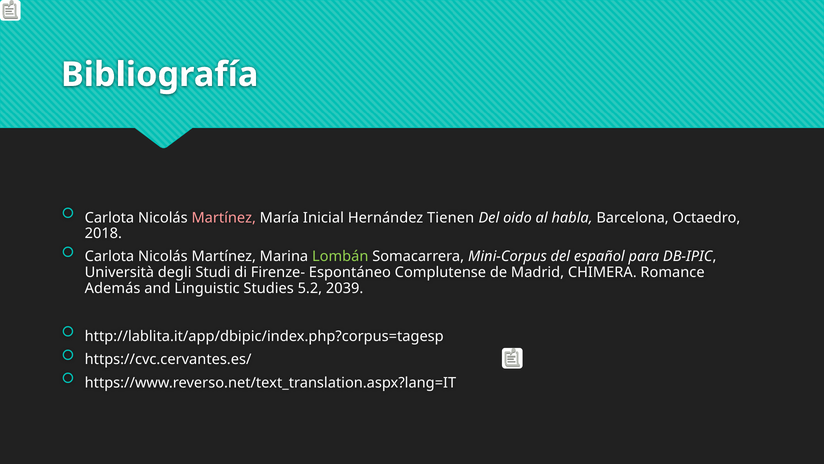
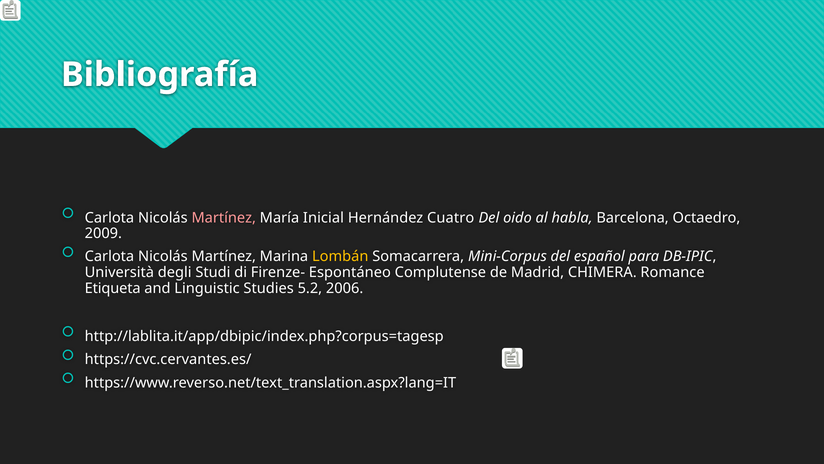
Tienen: Tienen -> Cuatro (451, 217)
2018: 2018 -> 2009 (103, 233)
Lombán colour: light green -> yellow (340, 256)
Además: Además -> Etiqueta (113, 288)
2039: 2039 -> 2006 (345, 288)
